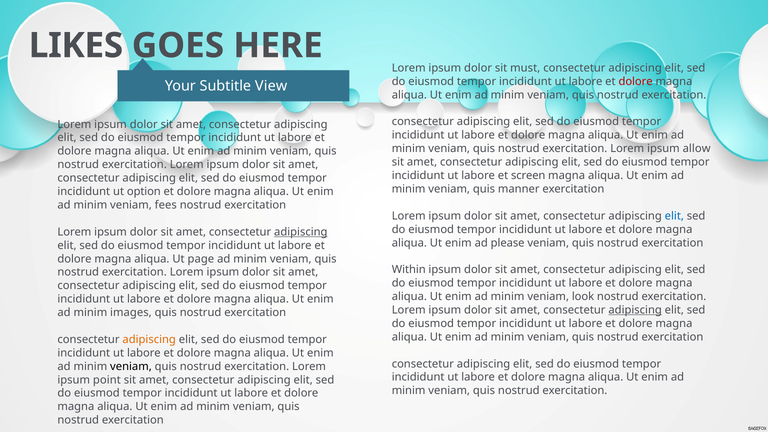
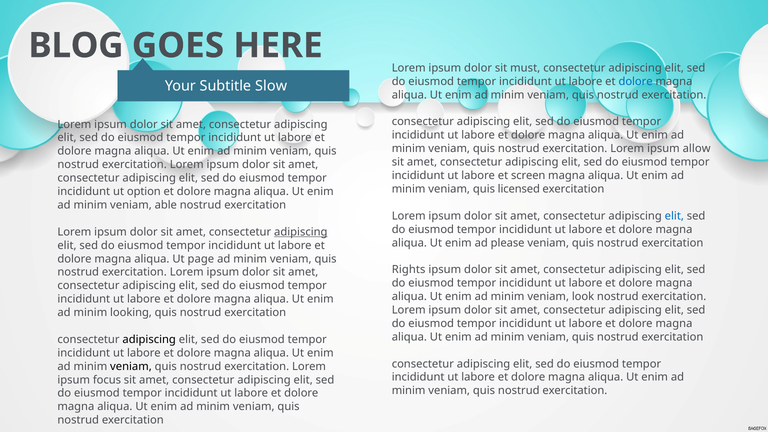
LIKES: LIKES -> BLOG (76, 46)
dolore colour: red -> blue (636, 81)
View: View -> Slow (271, 86)
manner: manner -> licensed (519, 189)
fees: fees -> able (166, 205)
Within: Within -> Rights (409, 270)
adipiscing underline: present -> none (635, 310)
images: images -> looking (131, 313)
adipiscing colour: orange -> black (149, 339)
point: point -> focus (107, 380)
